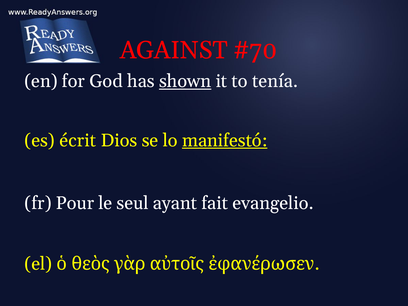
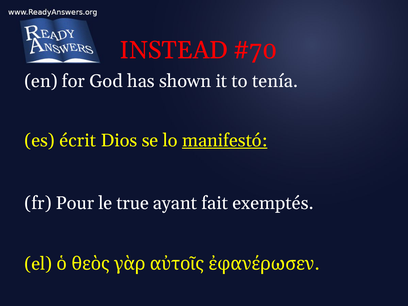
AGAINST: AGAINST -> INSTEAD (174, 50)
shown underline: present -> none (185, 81)
seul: seul -> true (133, 203)
evangelio: evangelio -> exemptés (273, 203)
